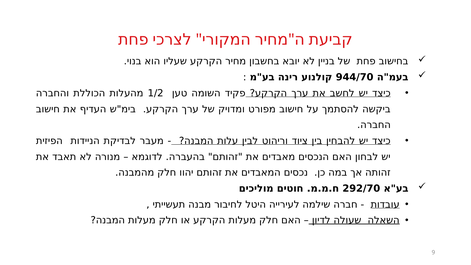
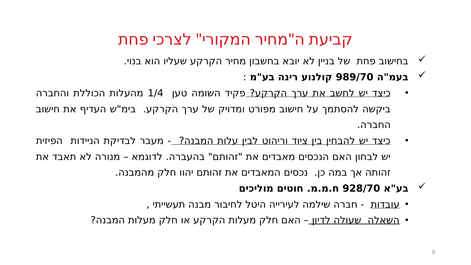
944/70: 944/70 -> 989/70 (355, 77)
1/2: 1/2 -> 1/4 (156, 93)
292/70: 292/70 -> 928/70 (361, 189)
